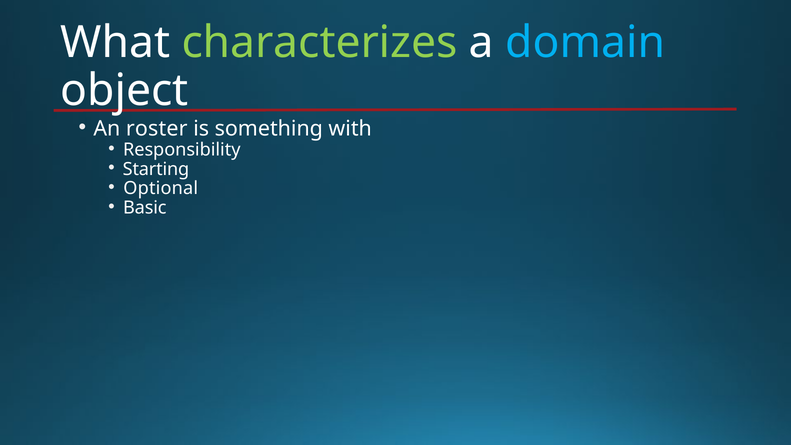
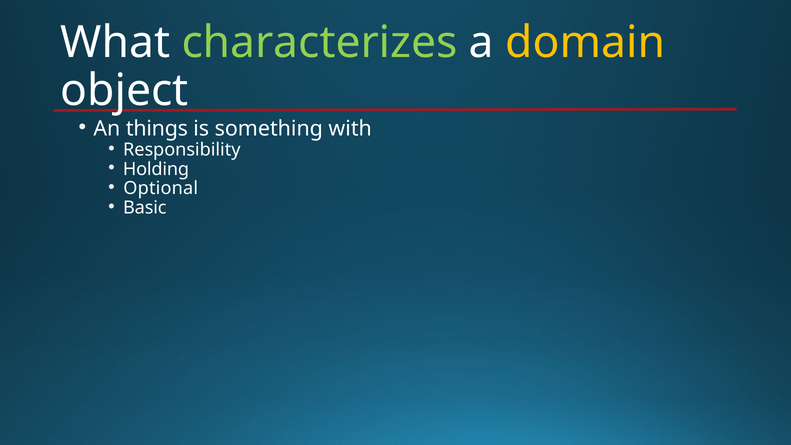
domain colour: light blue -> yellow (585, 42)
roster: roster -> things (157, 129)
Starting: Starting -> Holding (156, 169)
